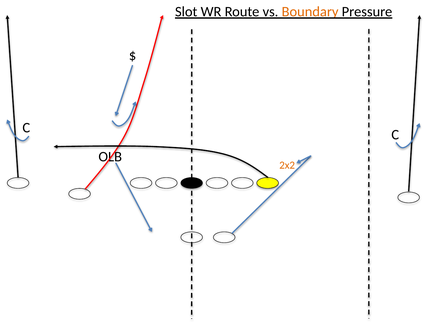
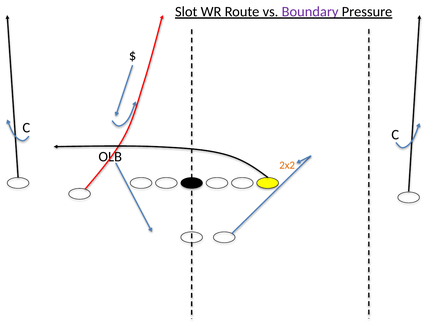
Boundary colour: orange -> purple (310, 12)
